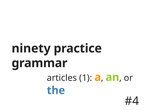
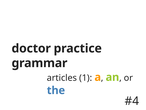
ninety: ninety -> doctor (31, 48)
